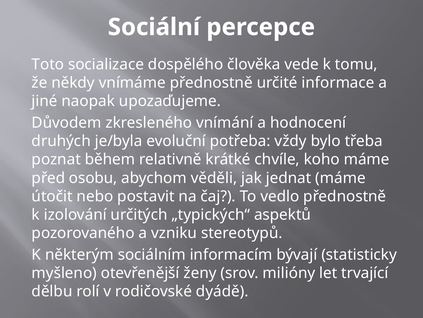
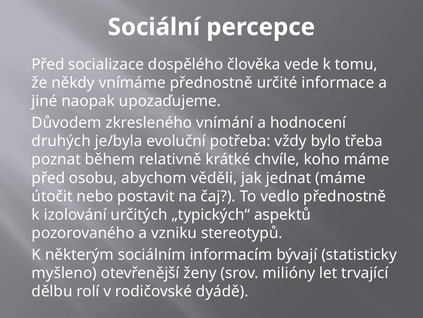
Toto: Toto -> Před (48, 64)
